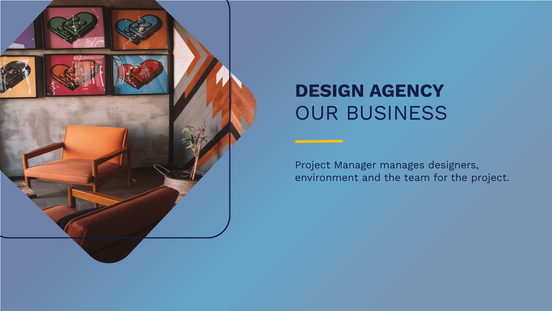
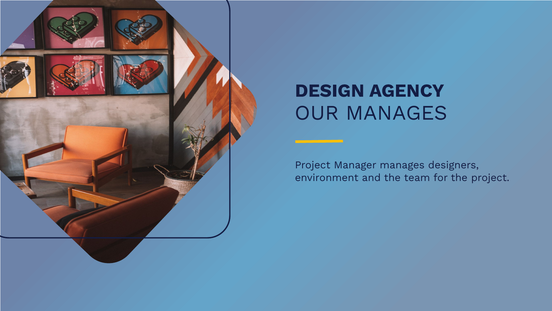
OUR BUSINESS: BUSINESS -> MANAGES (397, 113)
